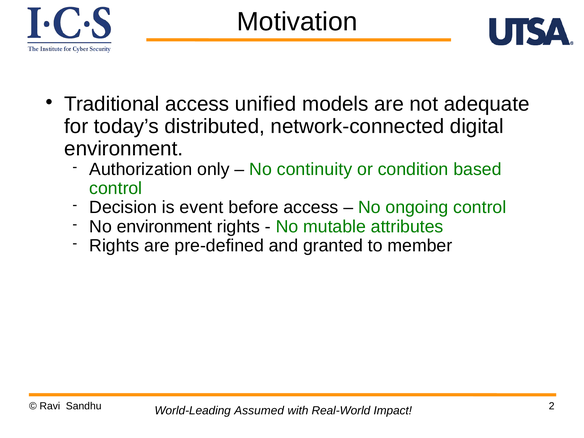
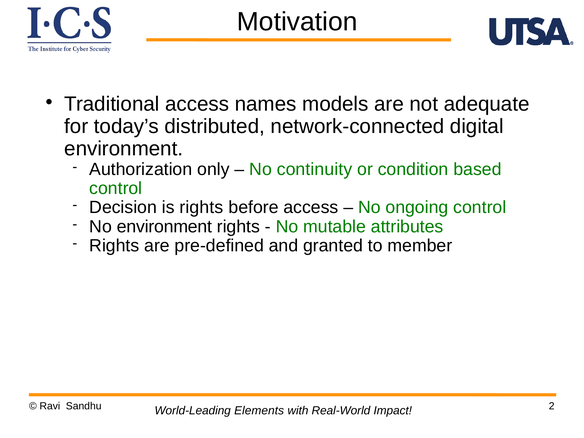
unified: unified -> names (266, 104)
is event: event -> rights (201, 207)
Assumed: Assumed -> Elements (259, 410)
